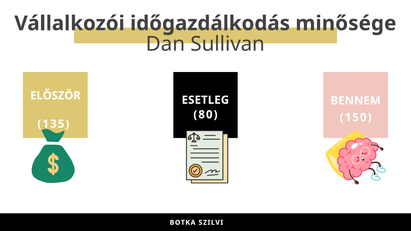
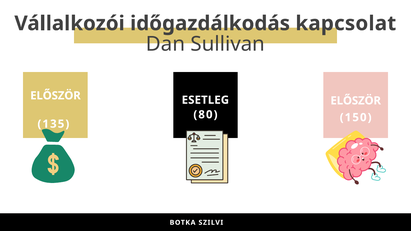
minősége: minősége -> kapcsolat (346, 23)
BENNEM: BENNEM -> ELŐSZÖR (356, 101)
